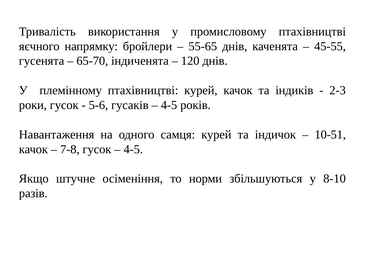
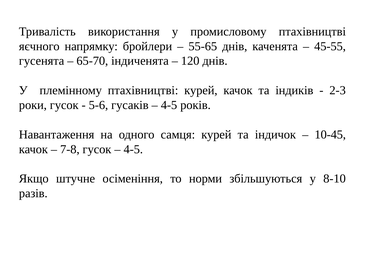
10-51: 10-51 -> 10-45 (330, 135)
